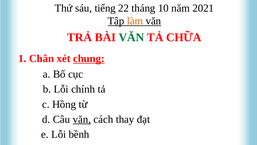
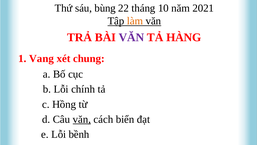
tiếng: tiếng -> bùng (105, 8)
VĂN colour: green -> purple (131, 37)
CHỮA: CHỮA -> HÀNG (184, 37)
Chân: Chân -> Vang (41, 59)
chung underline: present -> none (89, 59)
thay: thay -> biển (125, 119)
